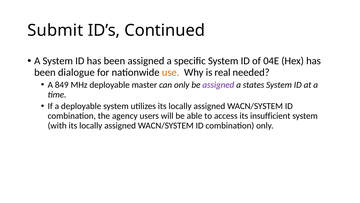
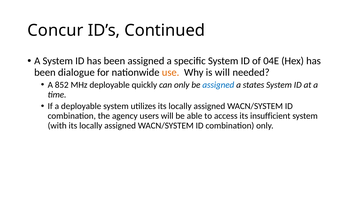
Submit: Submit -> Concur (55, 30)
is real: real -> will (222, 72)
849: 849 -> 852 (62, 85)
master: master -> quickly (144, 85)
assigned colour: purple -> blue (218, 85)
